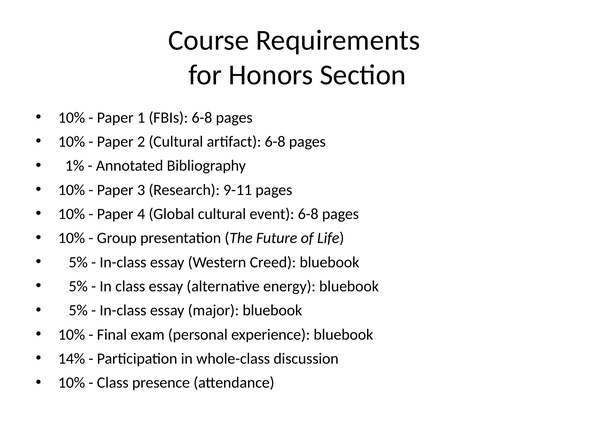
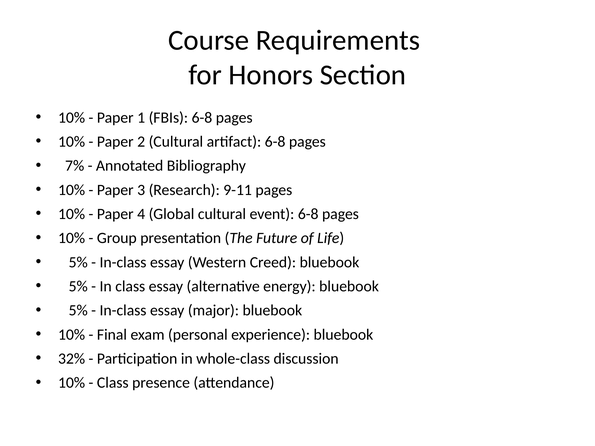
1%: 1% -> 7% (75, 166)
14%: 14% -> 32% (72, 359)
